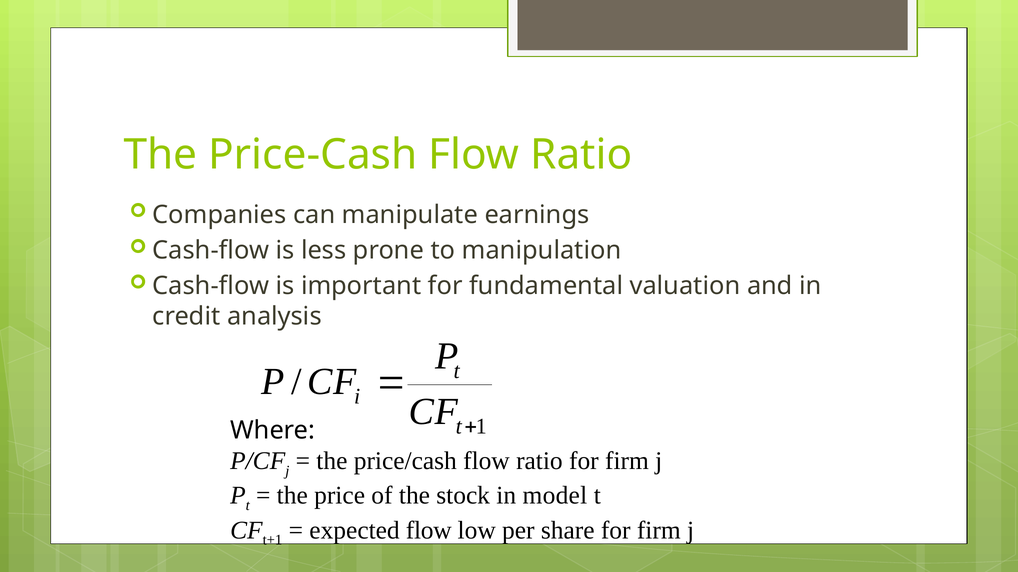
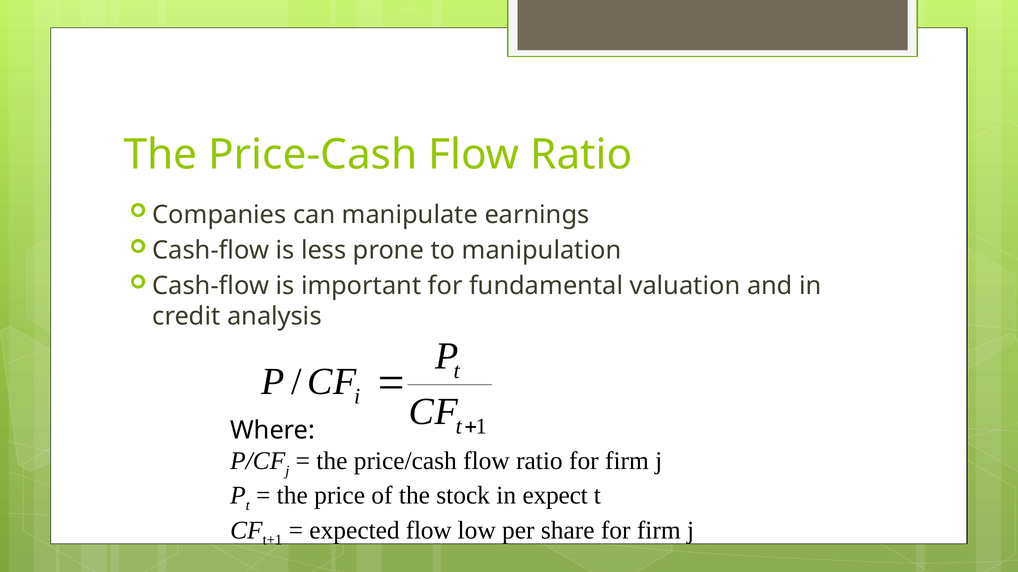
model: model -> expect (555, 496)
